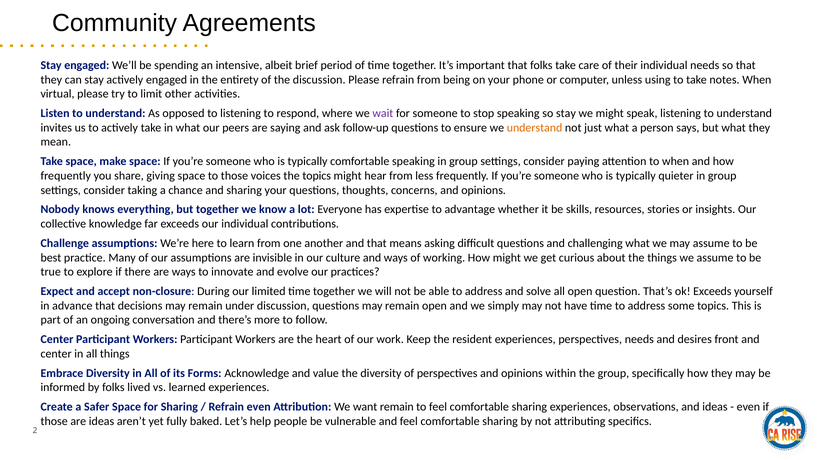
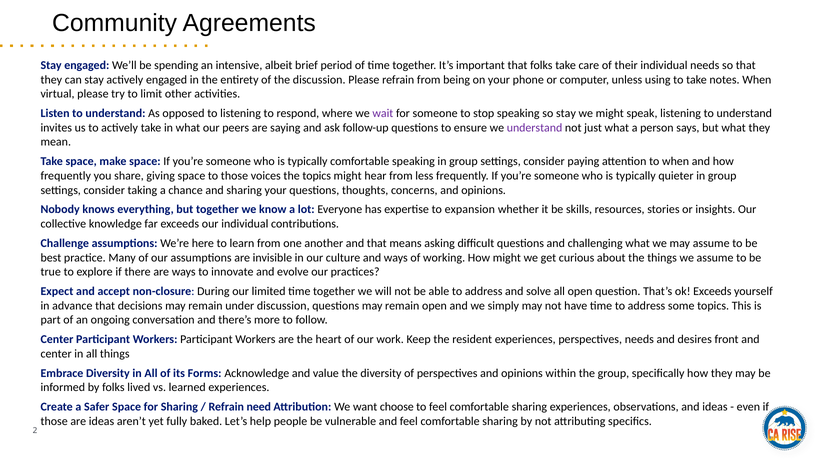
understand colour: orange -> purple (535, 128)
advantage: advantage -> expansion (470, 210)
Refrain even: even -> need (259, 407)
want remain: remain -> choose (397, 407)
